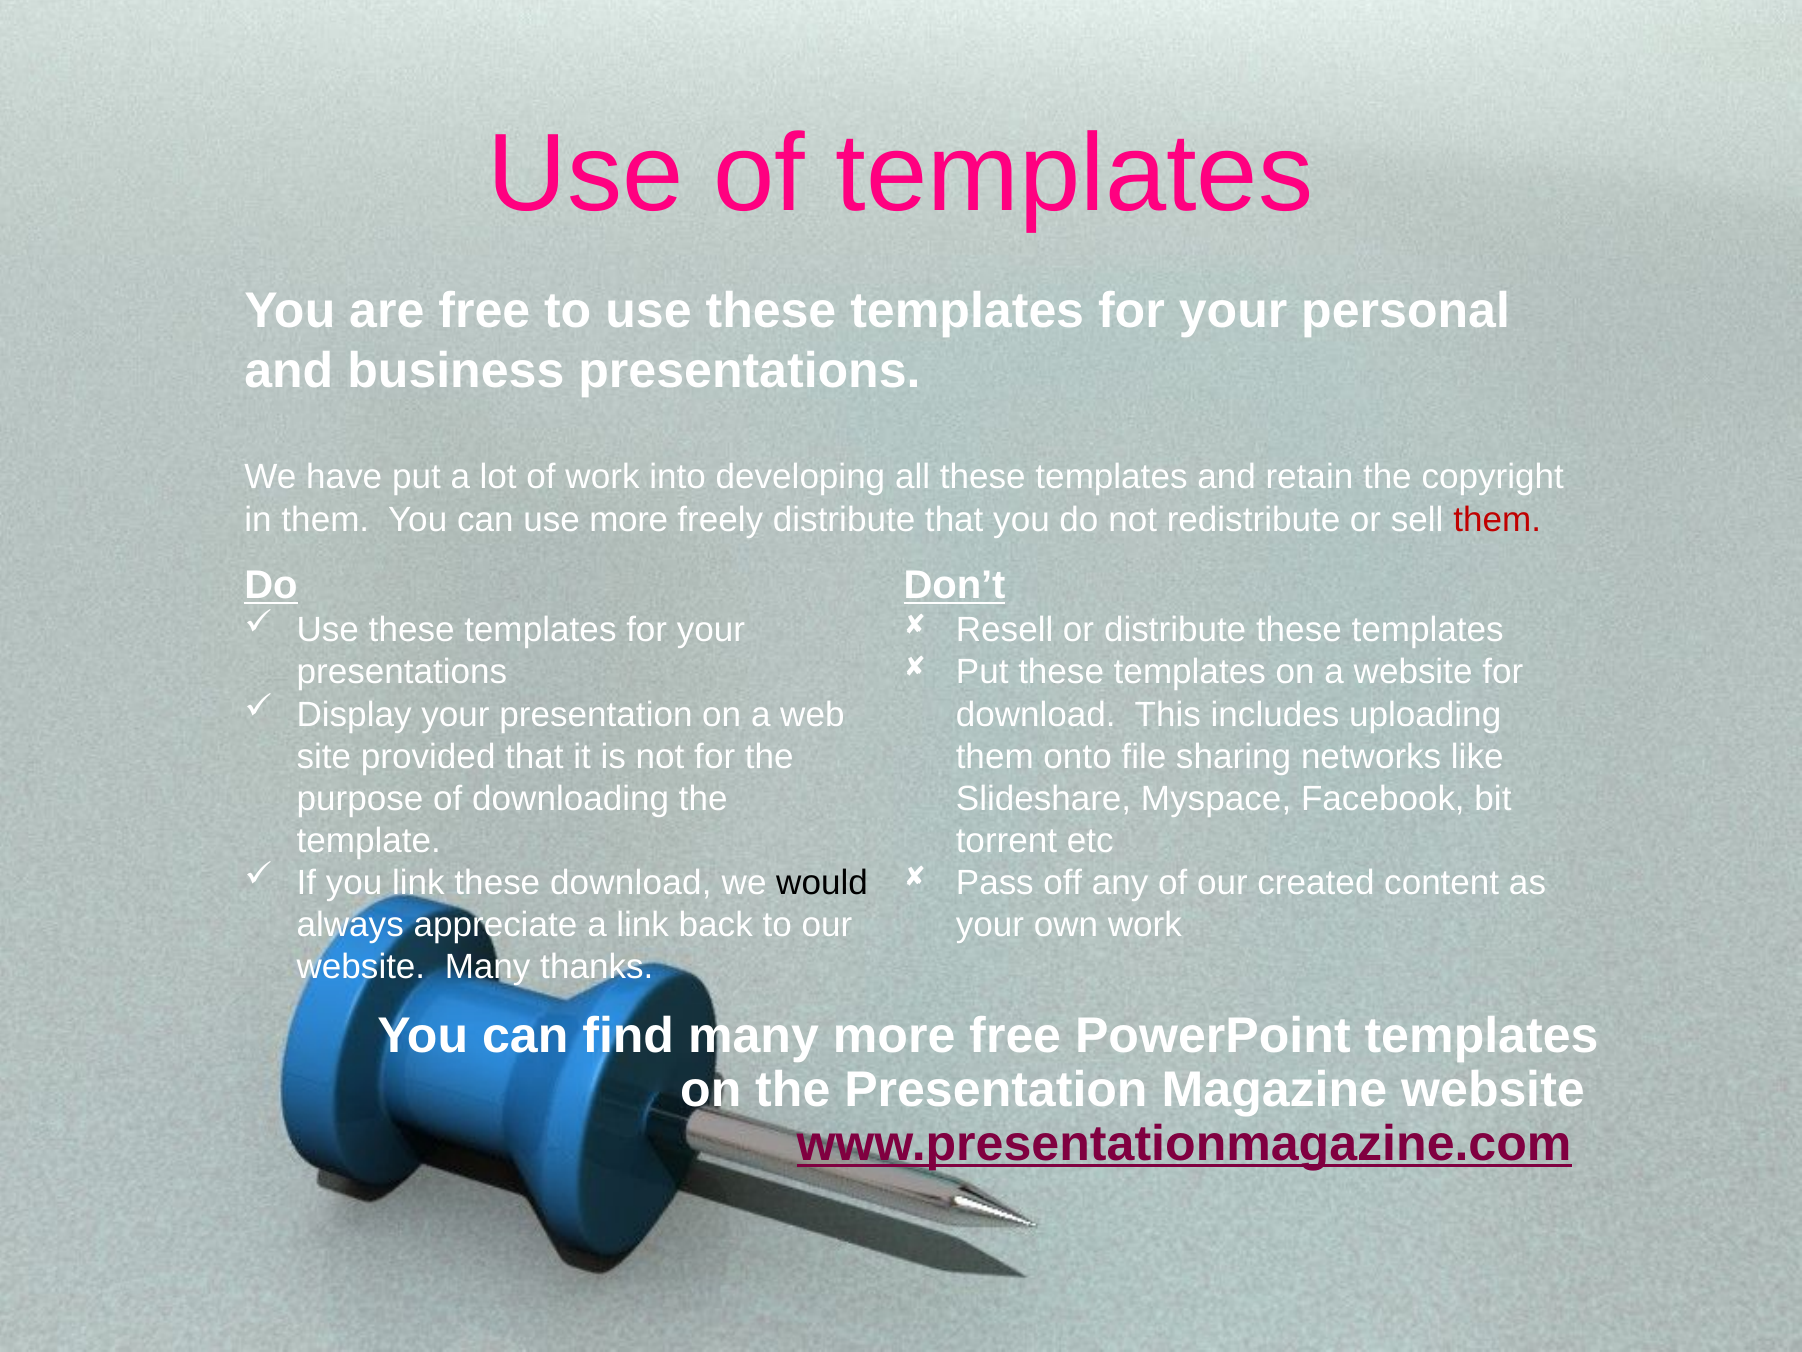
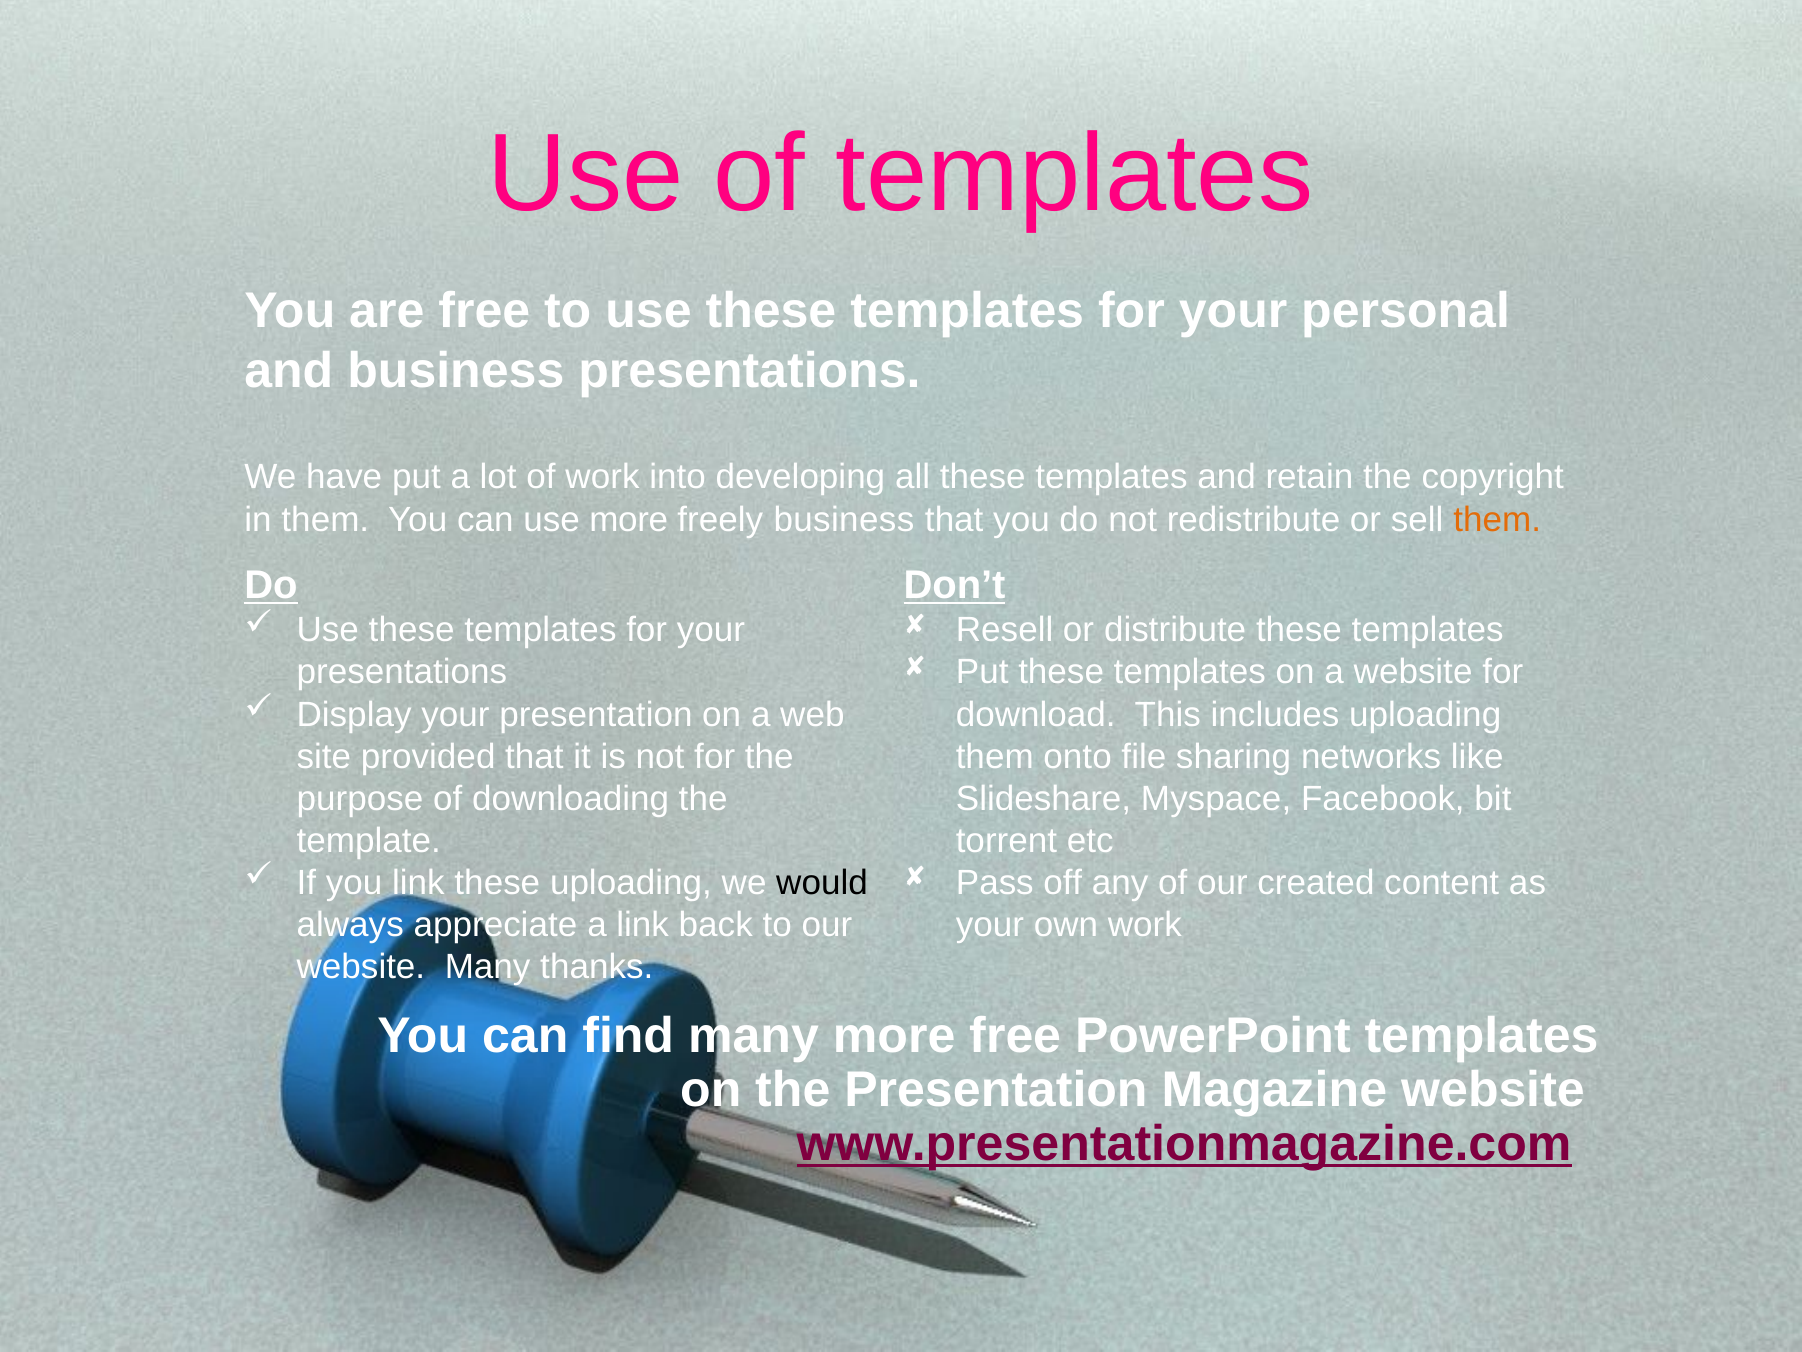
freely distribute: distribute -> business (844, 519)
them colour: red -> orange (1497, 519)
these download: download -> uploading (631, 882)
